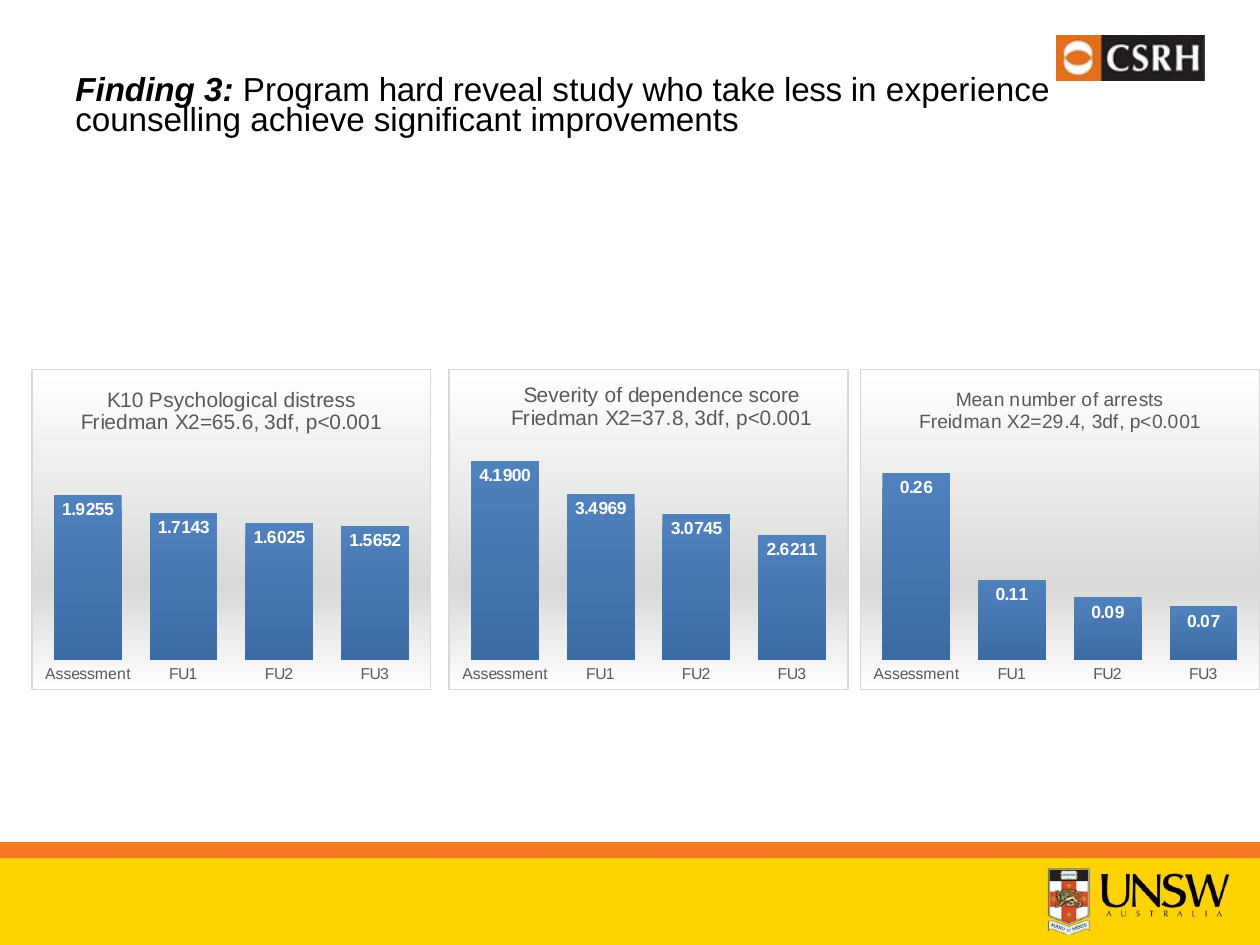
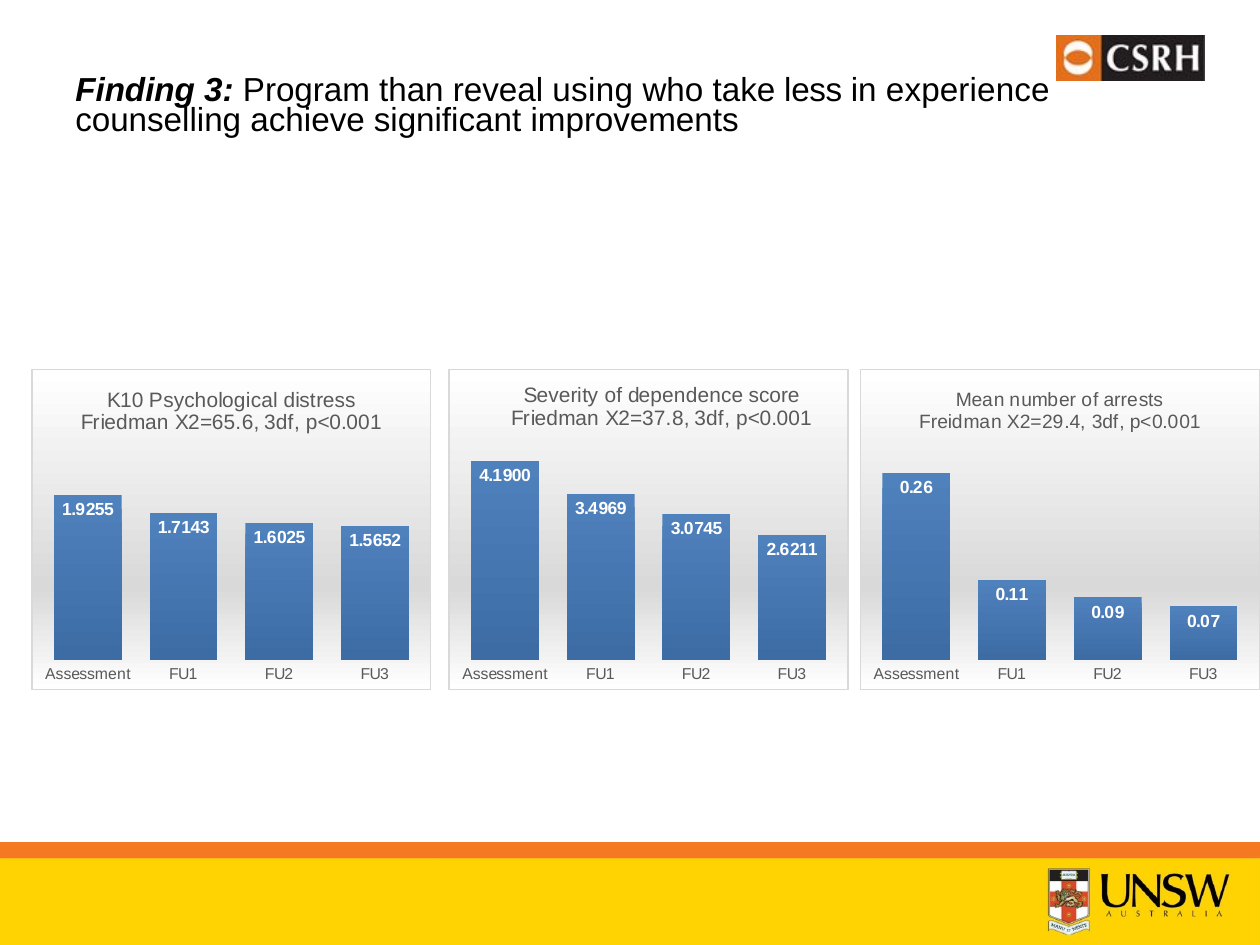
hard: hard -> than (411, 90)
study: study -> using (593, 90)
